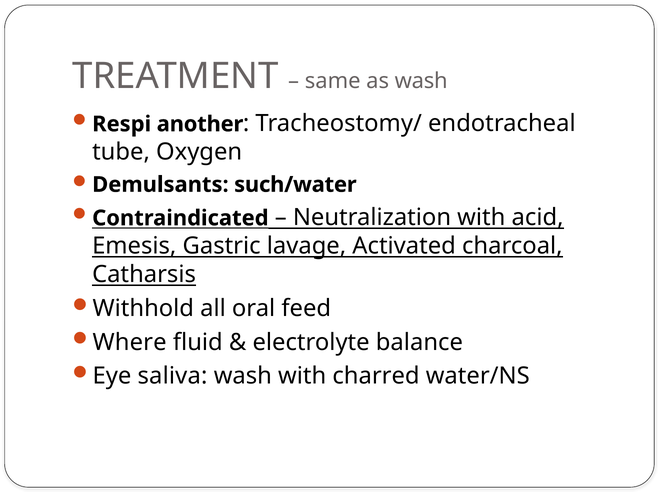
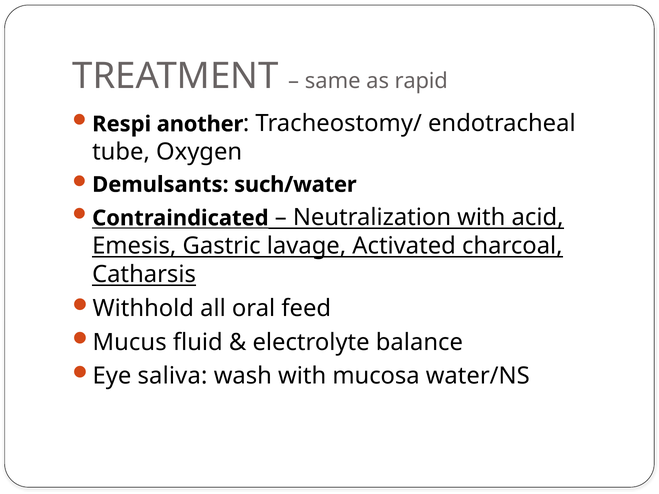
as wash: wash -> rapid (421, 81)
Where: Where -> Mucus (130, 342)
charred: charred -> mucosa (376, 376)
